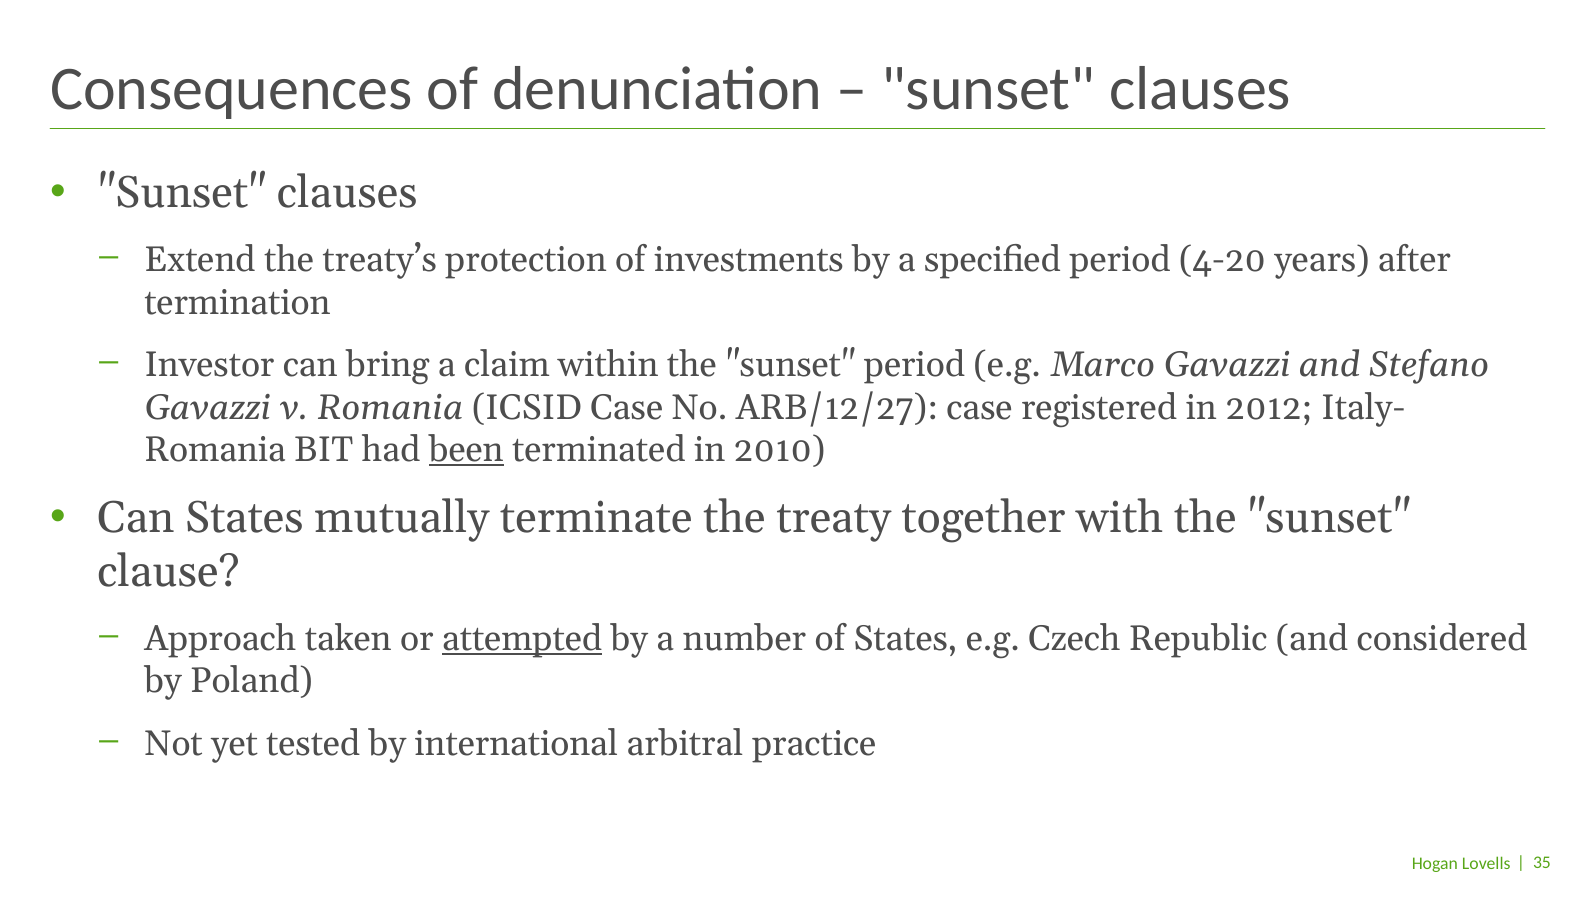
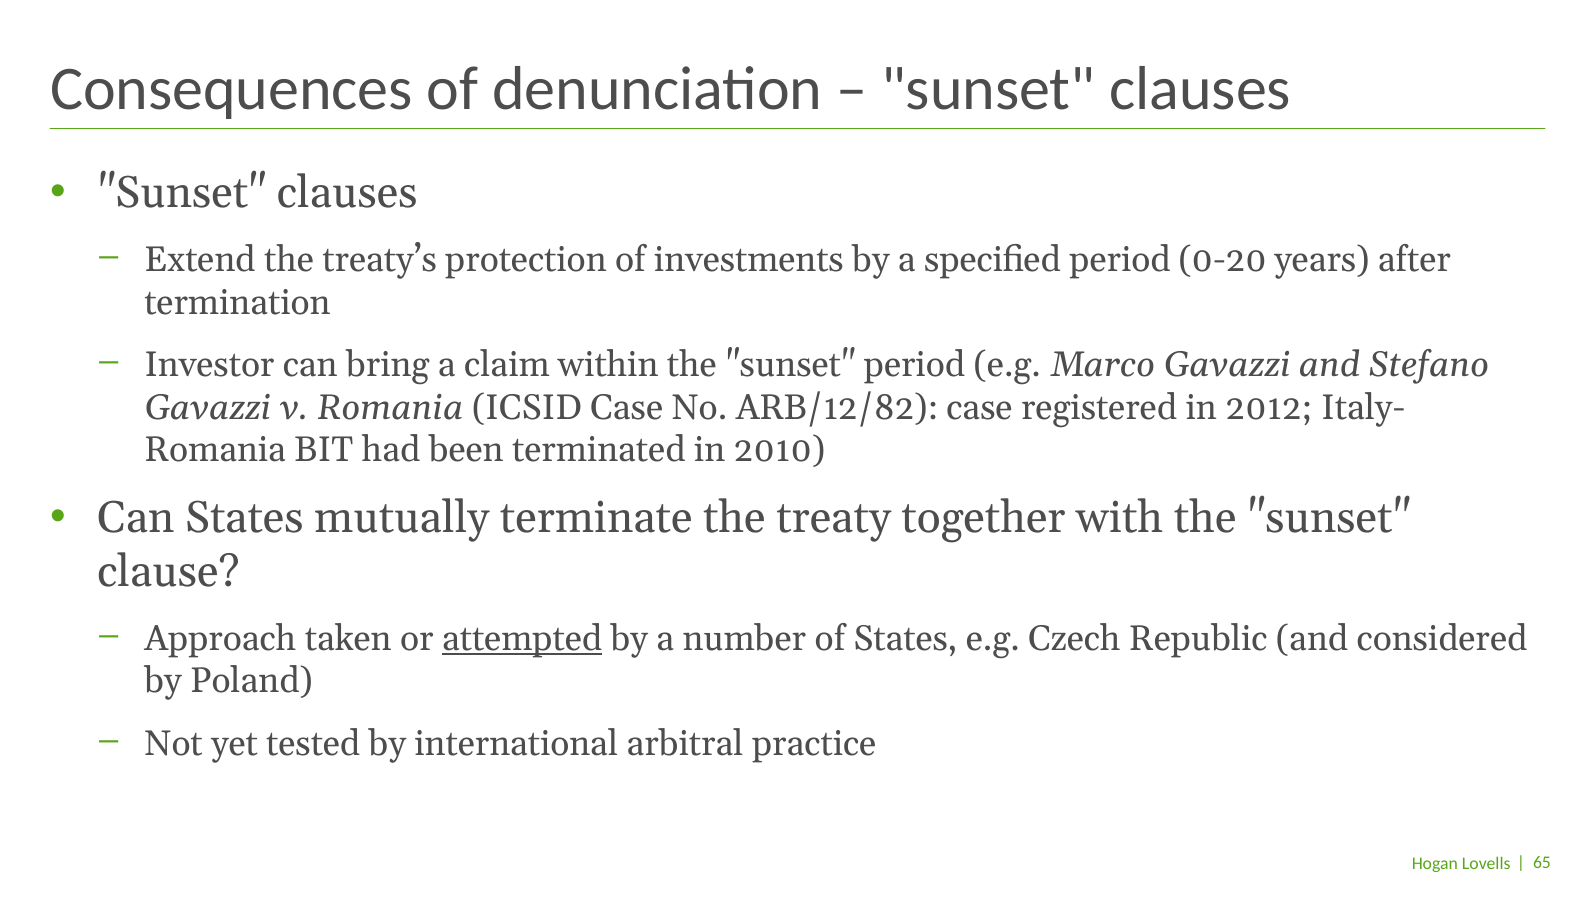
4-20: 4-20 -> 0-20 (1223, 260)
ARB/12/27: ARB/12/27 -> ARB/12/82 (837, 407)
been underline: present -> none (466, 450)
35: 35 -> 65 (1542, 863)
